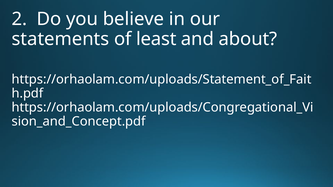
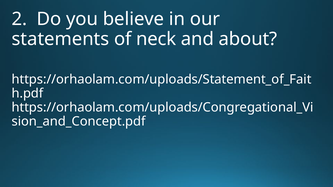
least: least -> neck (156, 39)
